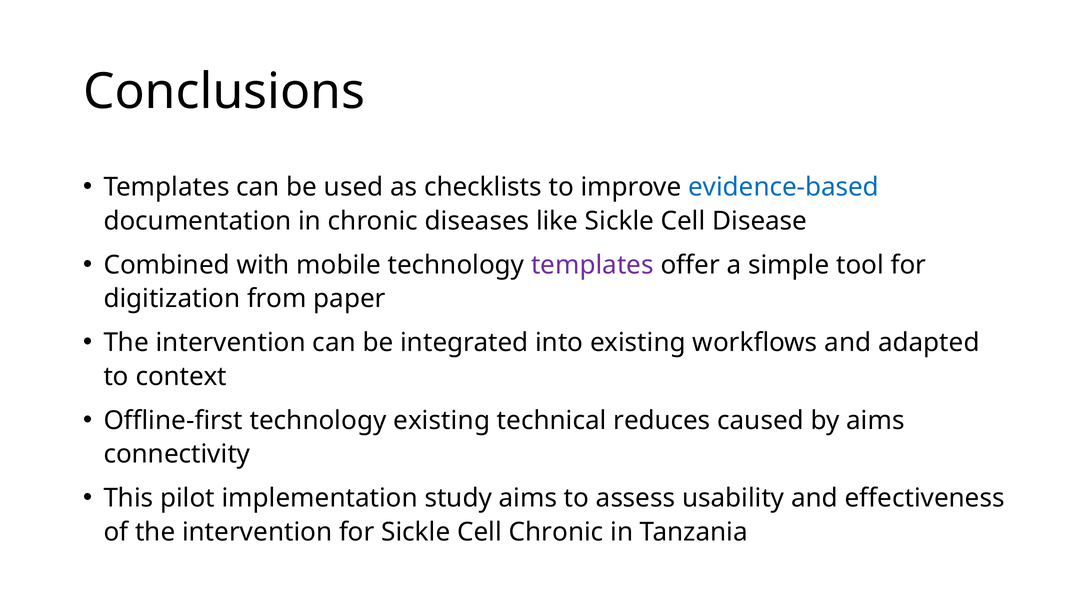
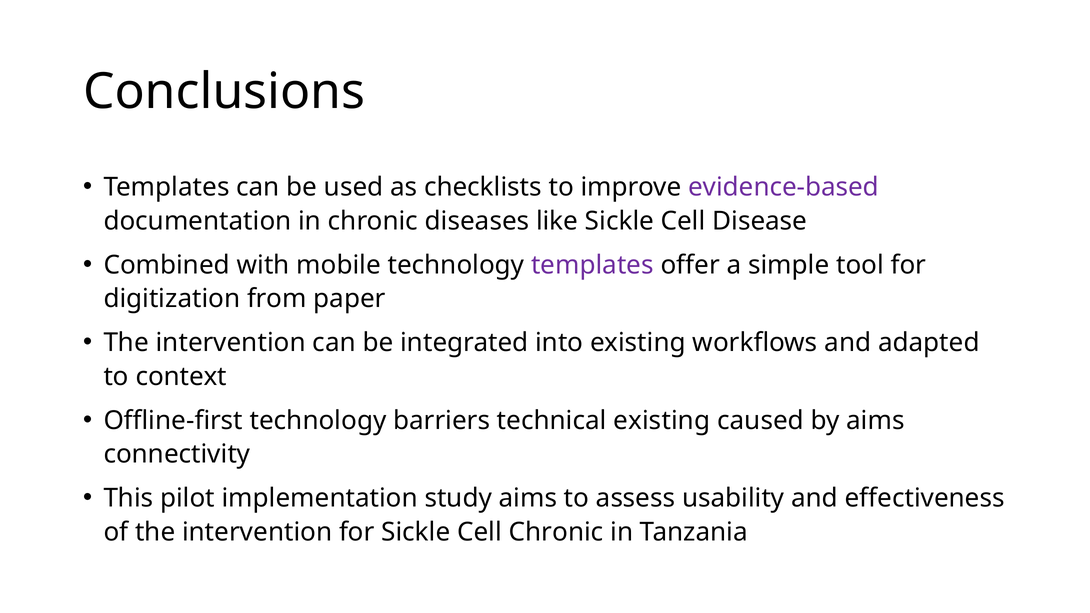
evidence-based colour: blue -> purple (784, 187)
technology existing: existing -> barriers (442, 421)
technical reduces: reduces -> existing (662, 421)
